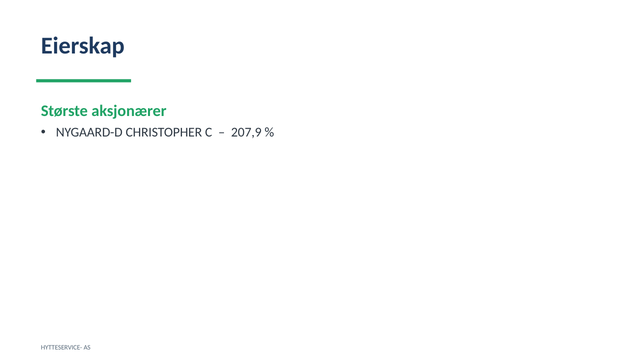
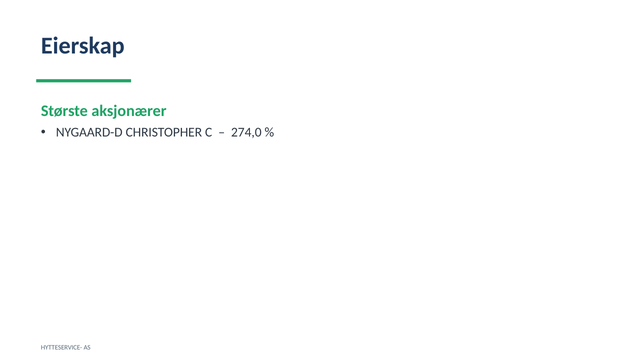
207,9: 207,9 -> 274,0 (246, 132)
